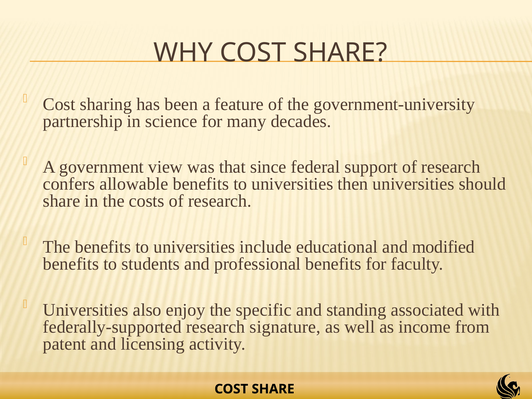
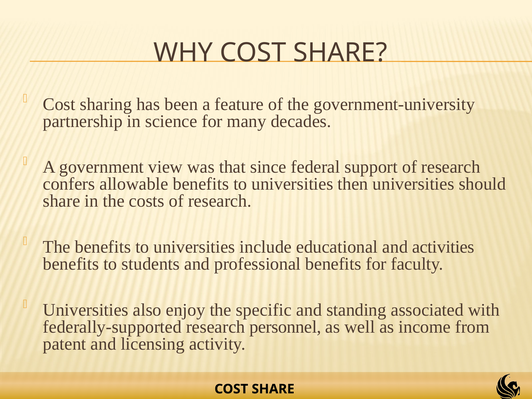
modified: modified -> activities (443, 247)
signature: signature -> personnel (285, 327)
